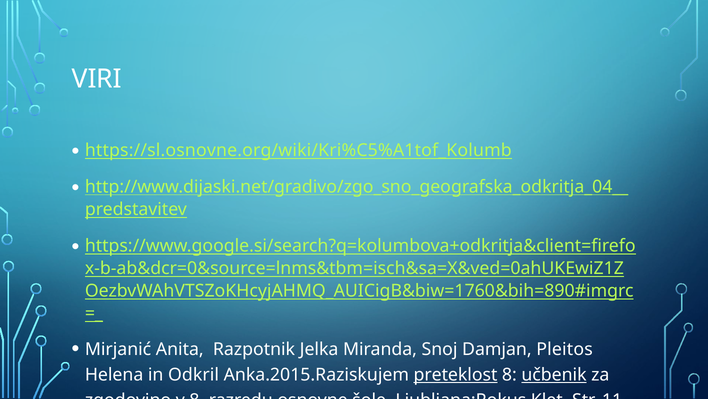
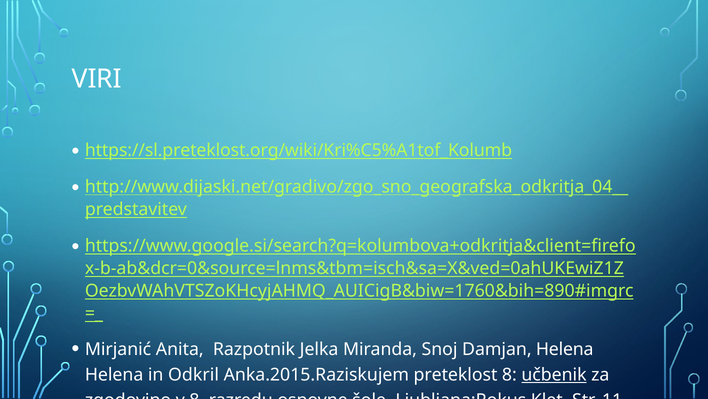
https://sl.osnovne.org/wiki/Kri%C5%A1tof_Kolumb: https://sl.osnovne.org/wiki/Kri%C5%A1tof_Kolumb -> https://sl.preteklost.org/wiki/Kri%C5%A1tof_Kolumb (298, 150)
Damjan Pleitos: Pleitos -> Helena (565, 349)
preteklost underline: present -> none (455, 374)
